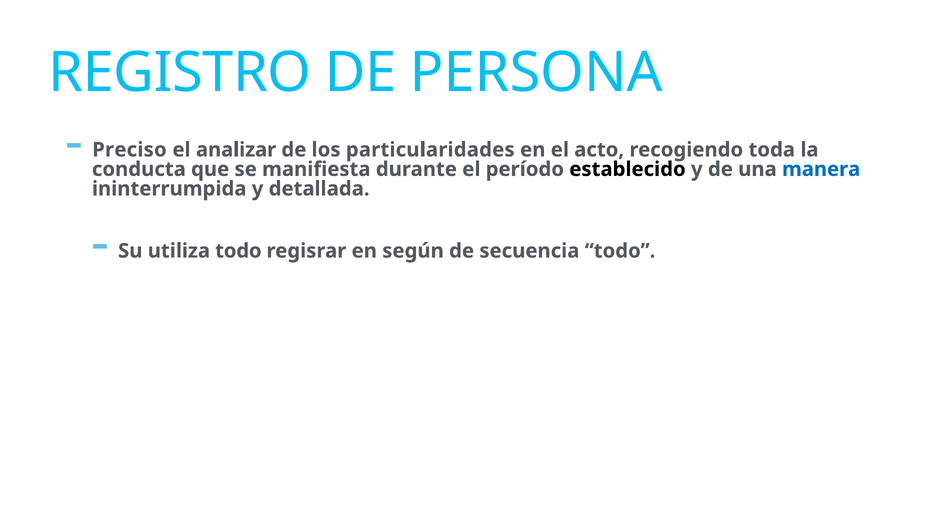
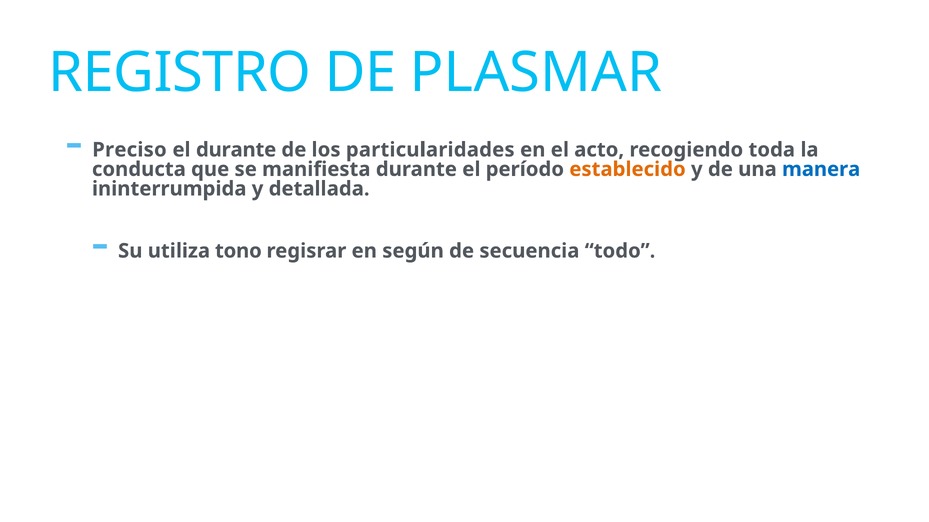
PERSONA: PERSONA -> PLASMAR (536, 73)
el analizar: analizar -> durante (236, 150)
establecido colour: black -> orange (628, 169)
utiliza todo: todo -> tono (238, 251)
